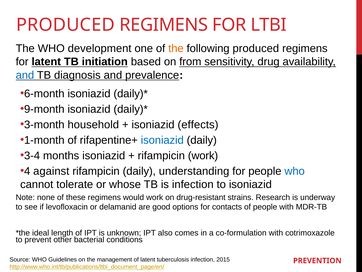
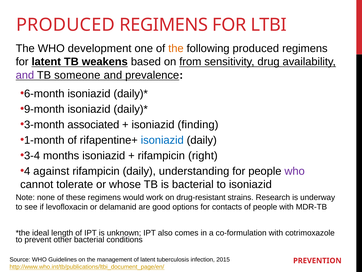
initiation: initiation -> weakens (105, 62)
and colour: blue -> purple (25, 75)
diagnosis: diagnosis -> someone (77, 75)
household: household -> associated (93, 124)
effects: effects -> finding (198, 124)
rifampicin work: work -> right (203, 155)
who colour: blue -> purple (295, 171)
is infection: infection -> bacterial (193, 184)
